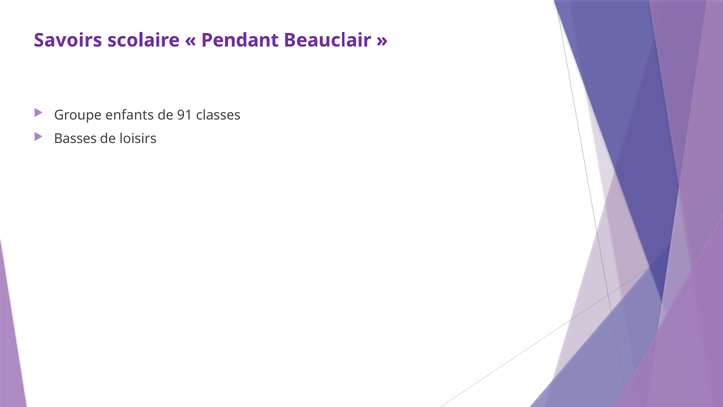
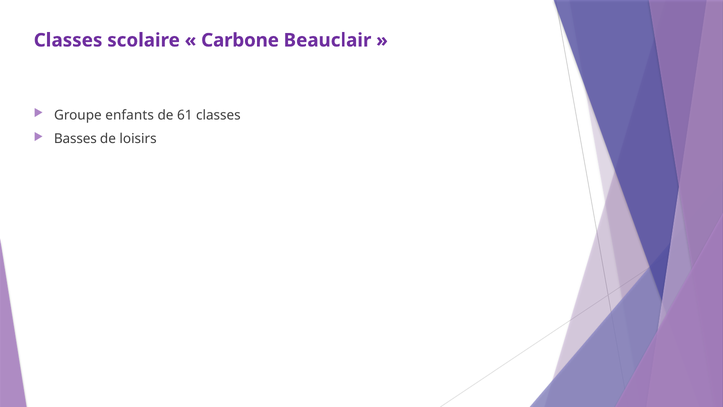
Savoirs: Savoirs -> Classes (68, 40)
Pendant: Pendant -> Carbone (240, 40)
91: 91 -> 61 (185, 115)
